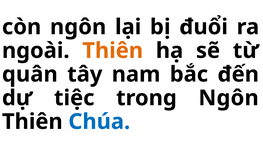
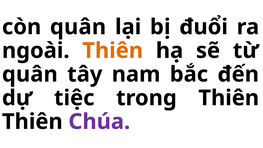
còn ngôn: ngôn -> quân (78, 27)
trong Ngôn: Ngôn -> Thiên (229, 98)
Chúa colour: blue -> purple (99, 122)
